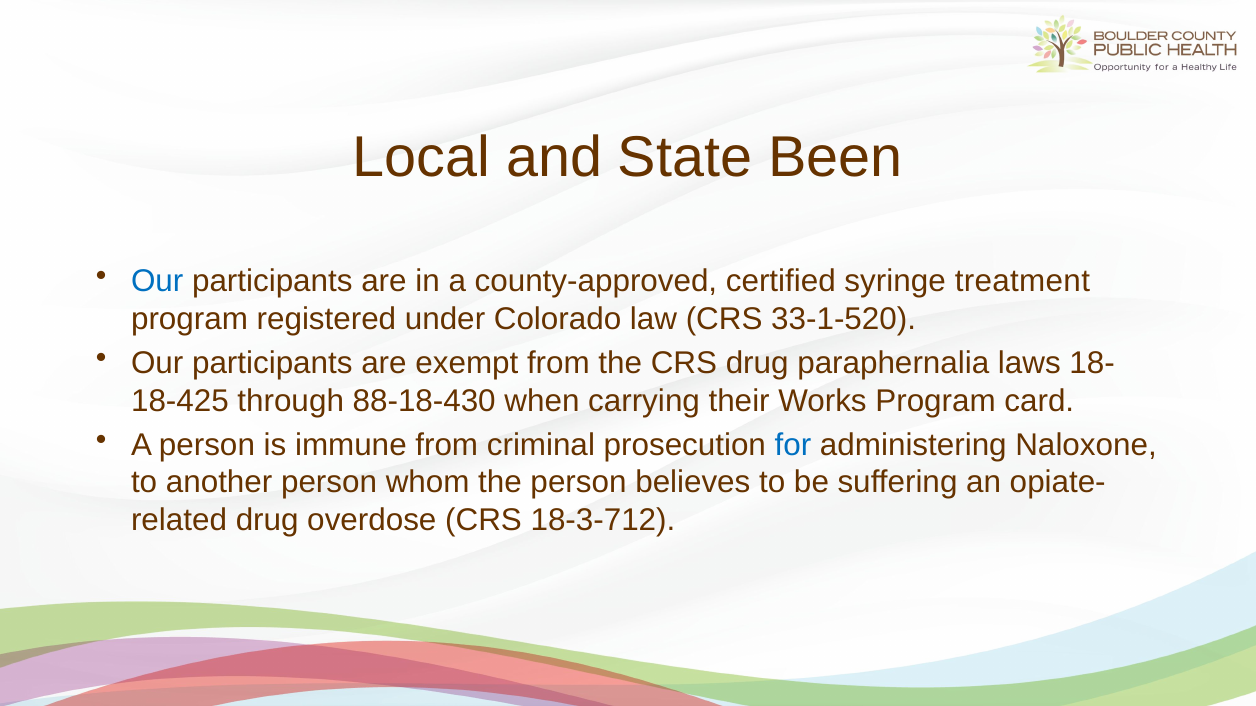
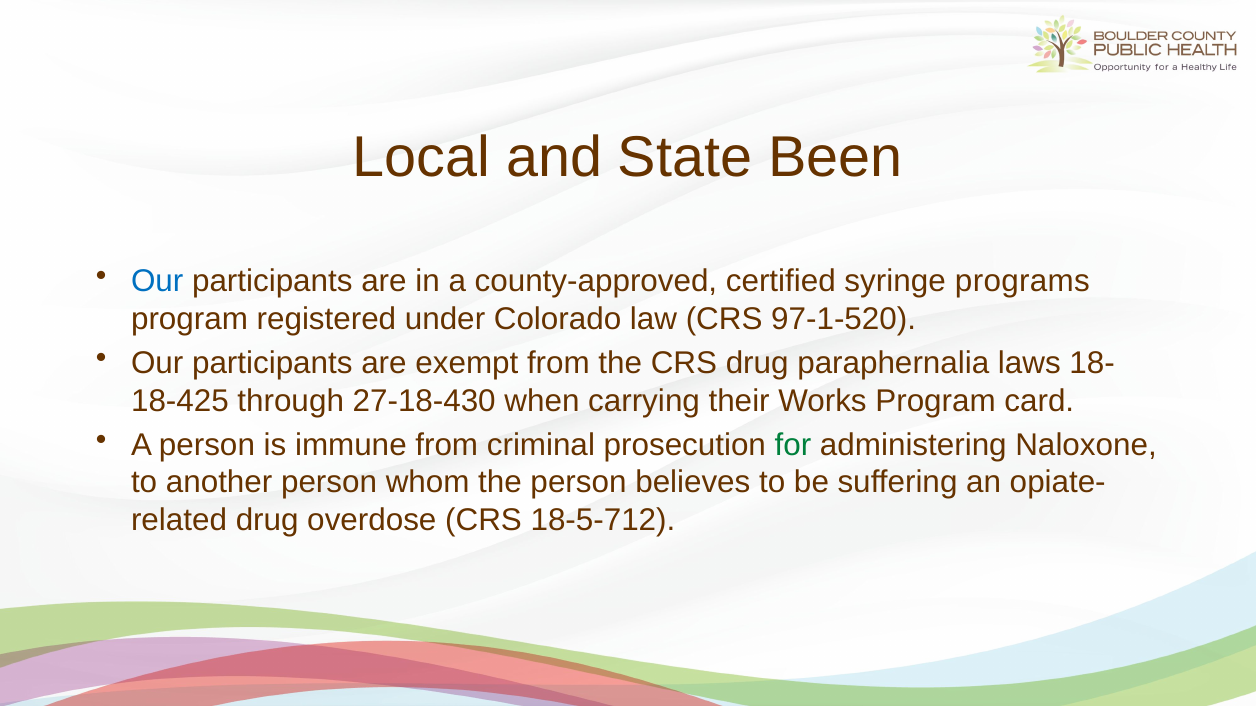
treatment: treatment -> programs (1022, 282)
33-1-520: 33-1-520 -> 97-1-520 (844, 320)
88-18-430: 88-18-430 -> 27-18-430 (424, 401)
for colour: blue -> green (793, 445)
18-3-712: 18-3-712 -> 18-5-712 (603, 520)
